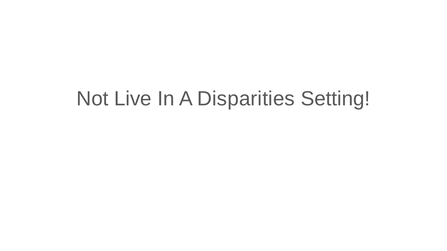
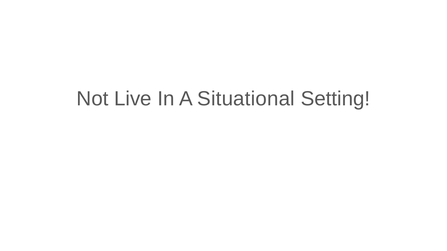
Disparities: Disparities -> Situational (246, 99)
